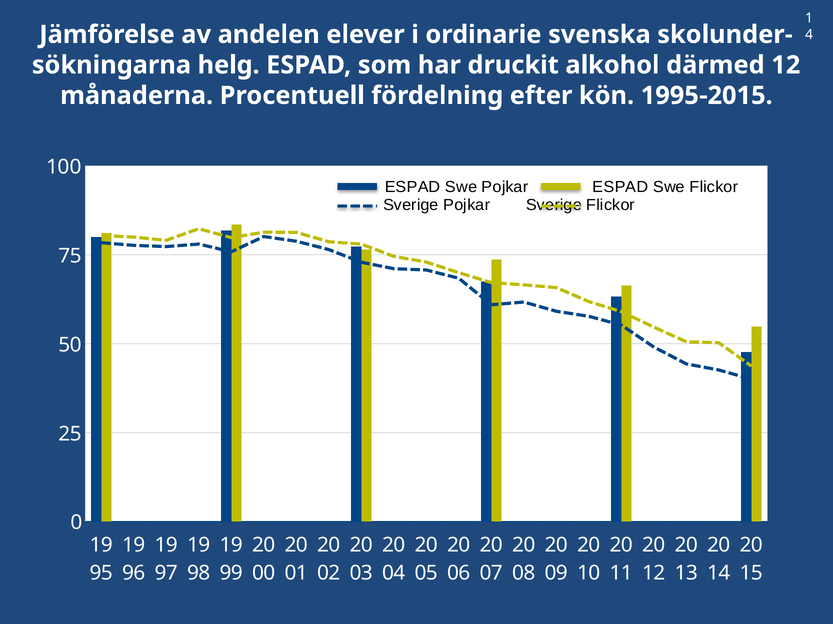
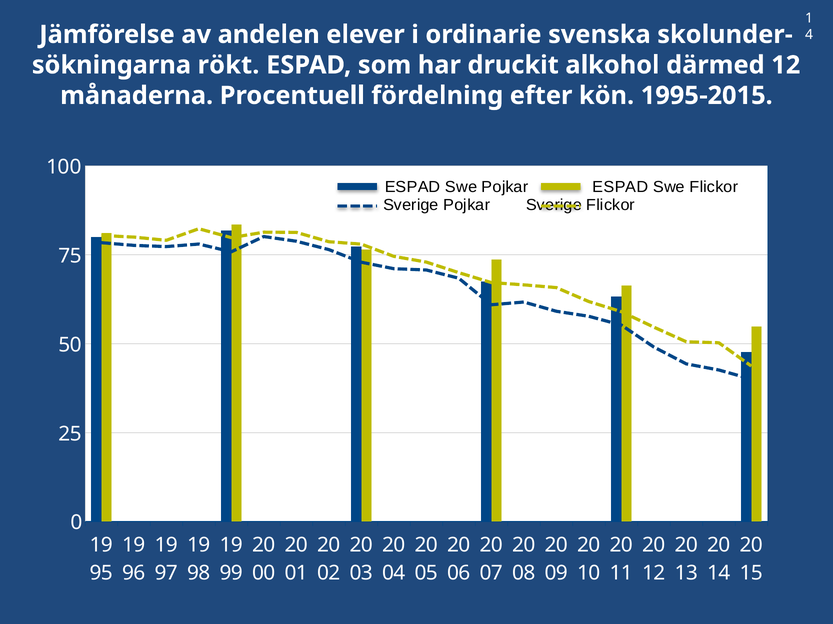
helg: helg -> rökt (228, 65)
